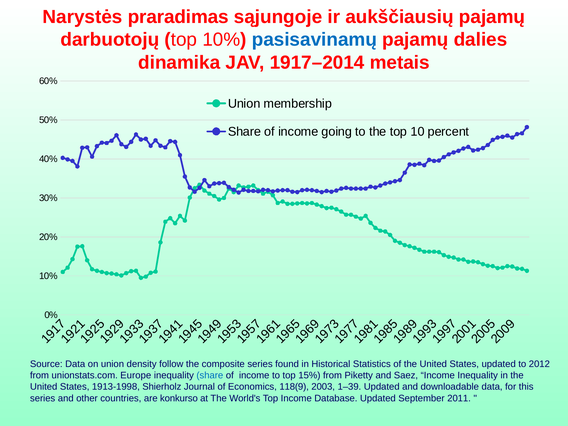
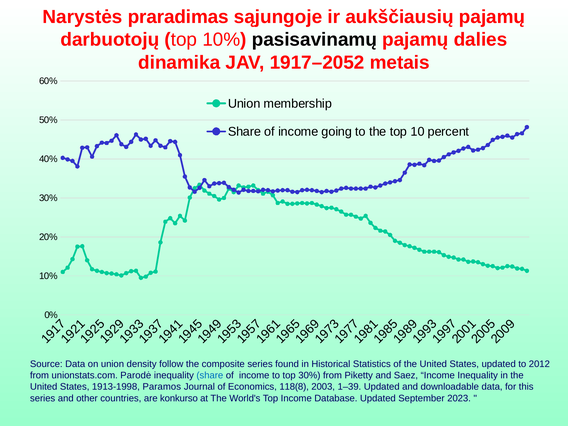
pasisavinamų colour: blue -> black (314, 40)
1917–2014: 1917–2014 -> 1917–2052 (317, 62)
Europe: Europe -> Parodė (136, 375)
top 15%: 15% -> 30% (309, 375)
Shierholz: Shierholz -> Paramos (162, 387)
118(9: 118(9 -> 118(8 (294, 387)
2011: 2011 -> 2023 (459, 398)
